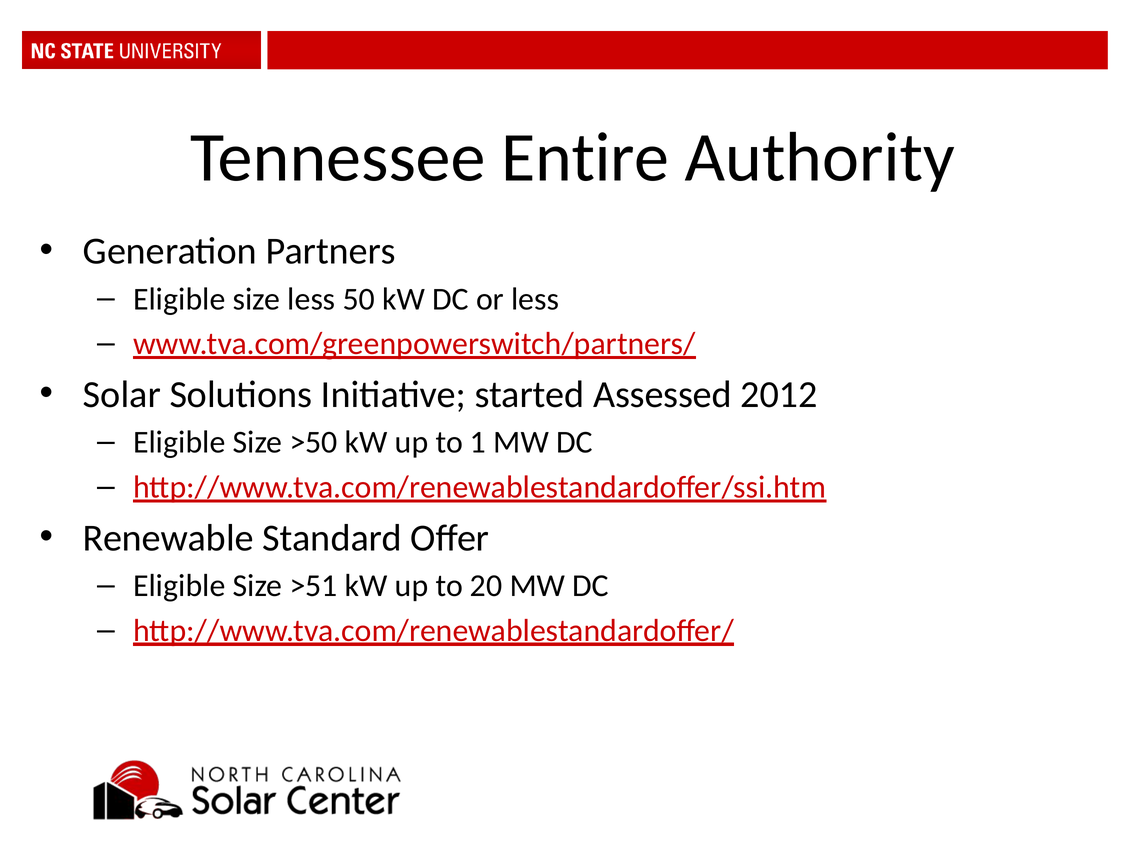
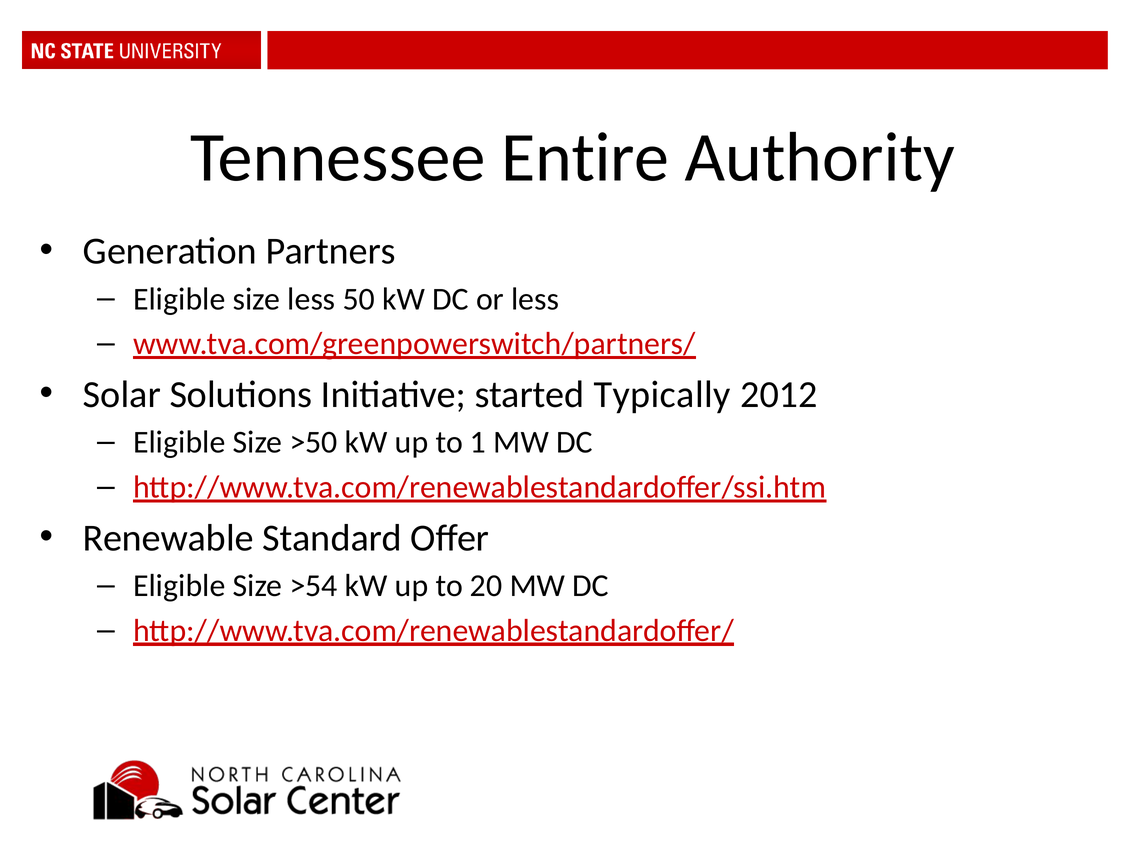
Assessed: Assessed -> Typically (662, 394)
>51: >51 -> >54 (314, 586)
